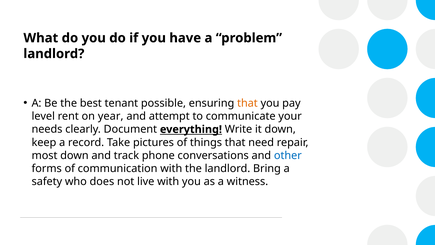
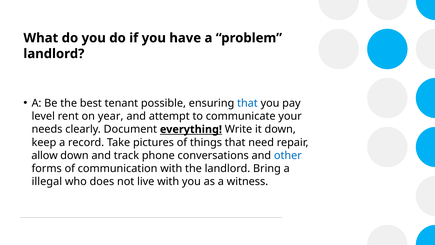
that colour: orange -> blue (247, 103)
most: most -> allow (45, 155)
safety: safety -> illegal (47, 181)
